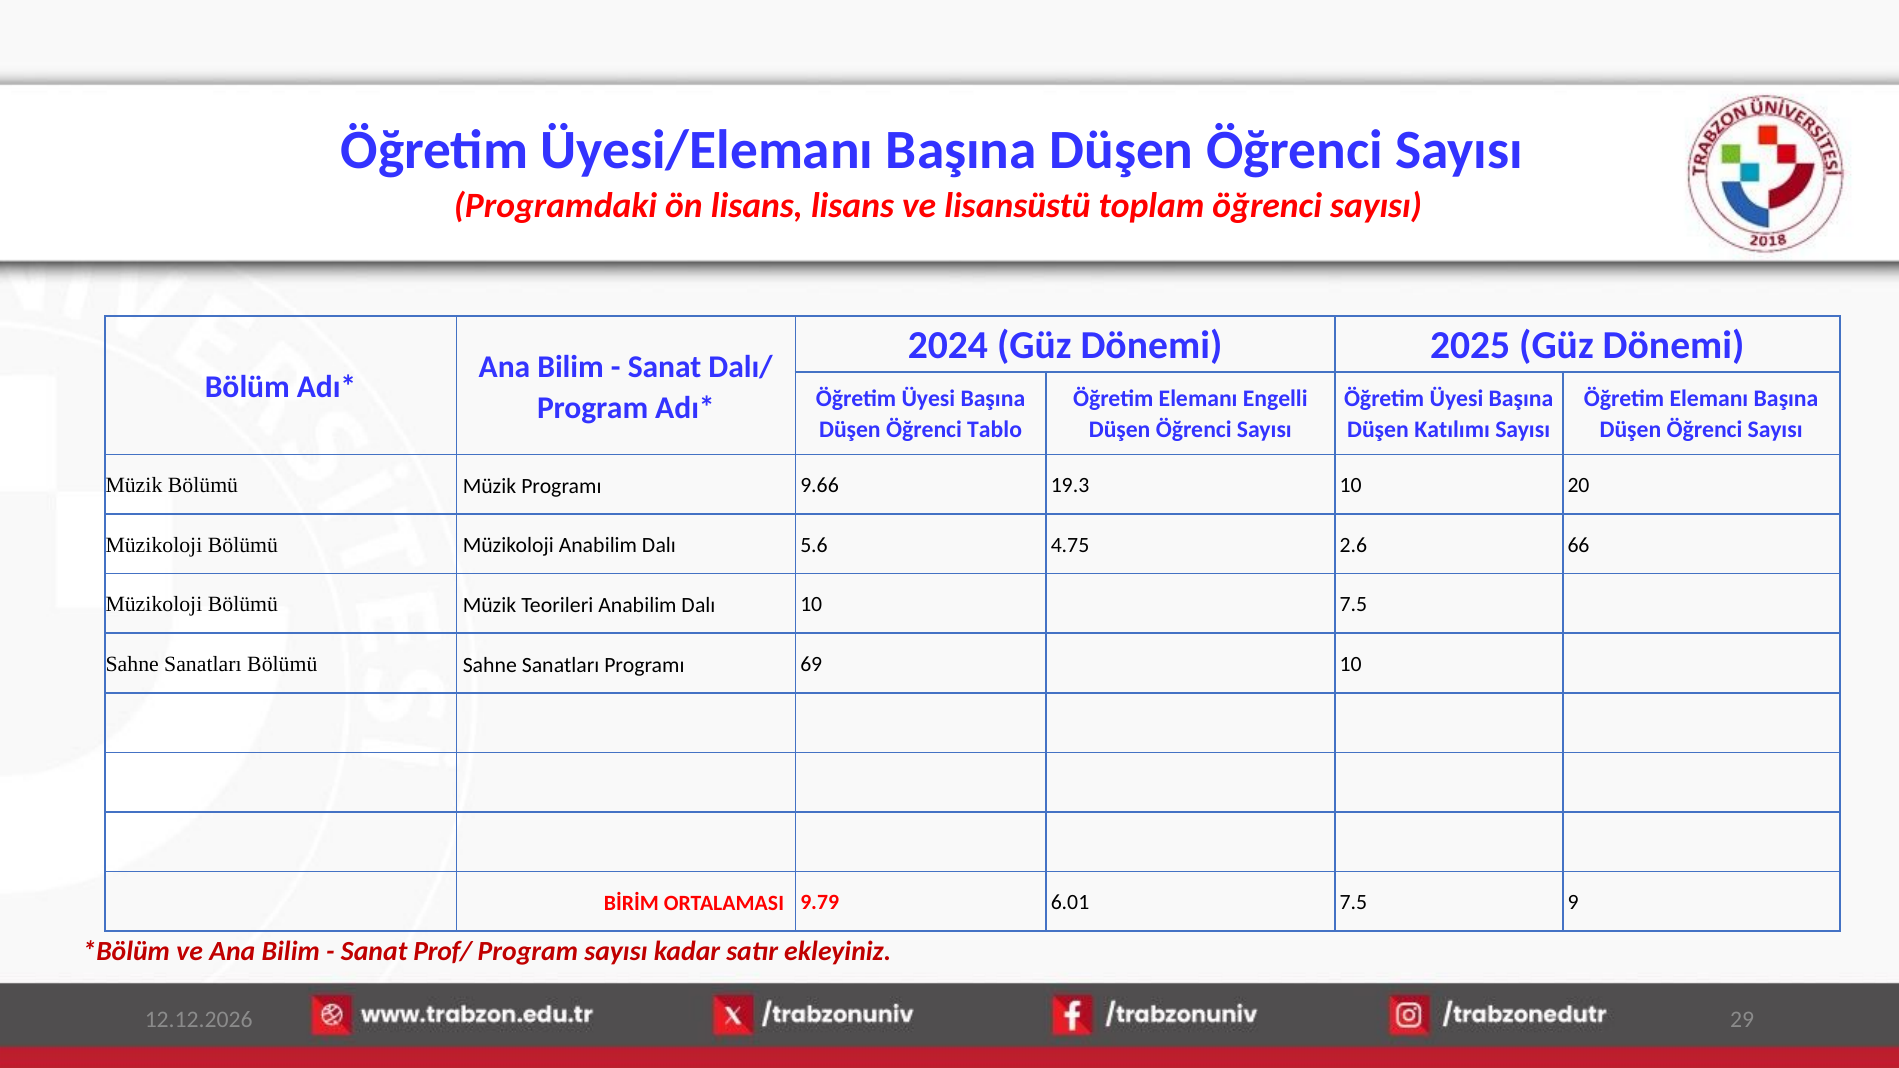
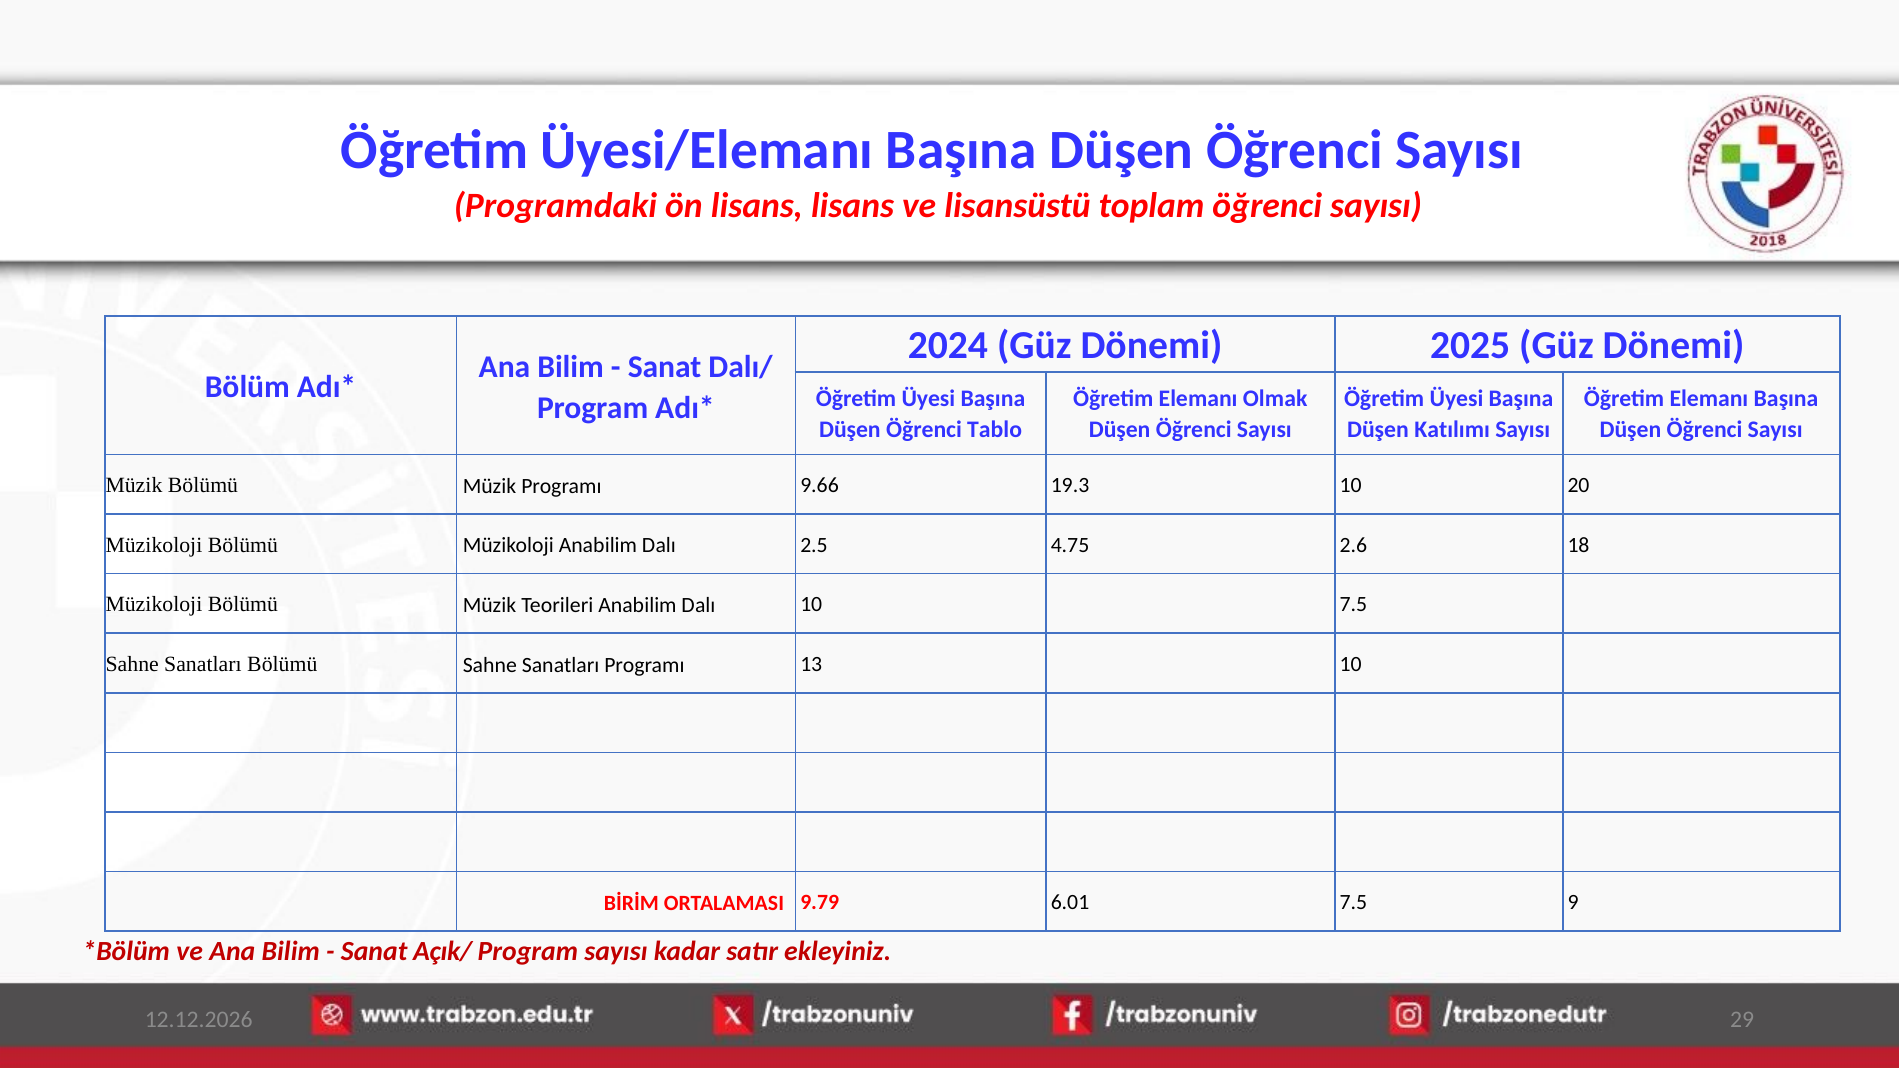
Engelli: Engelli -> Olmak (1275, 399)
5.6: 5.6 -> 2.5 (814, 545)
66: 66 -> 18 (1578, 545)
69: 69 -> 13 (811, 664)
Prof/: Prof/ -> Açık/ (443, 952)
